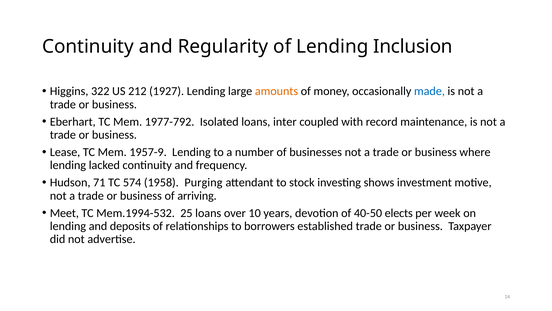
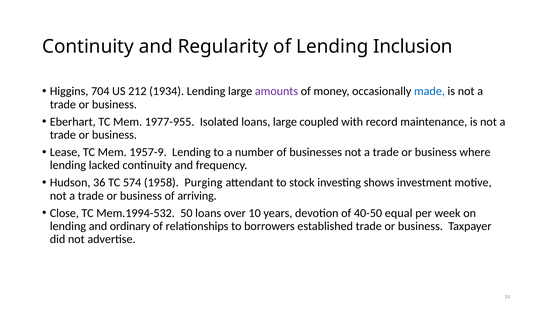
322: 322 -> 704 (100, 91)
1927: 1927 -> 1934 (167, 91)
amounts colour: orange -> purple (277, 91)
1977-792: 1977-792 -> 1977-955 (170, 122)
loans inter: inter -> large (285, 122)
71: 71 -> 36 (99, 182)
Meet: Meet -> Close (64, 213)
25: 25 -> 50 (186, 213)
elects: elects -> equal (399, 213)
deposits: deposits -> ordinary (130, 226)
